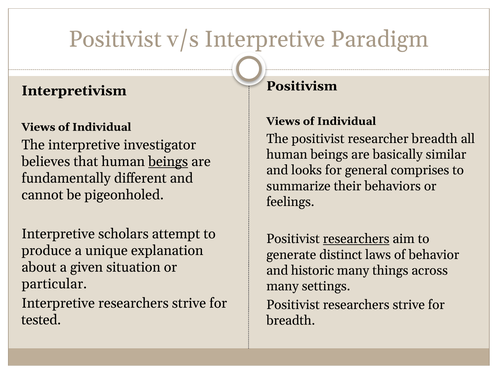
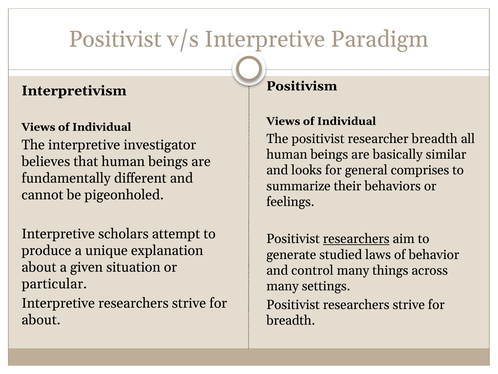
beings underline: present -> none (168, 161)
distinct: distinct -> studied (341, 254)
historic: historic -> control (312, 270)
tested: tested -> about (41, 319)
